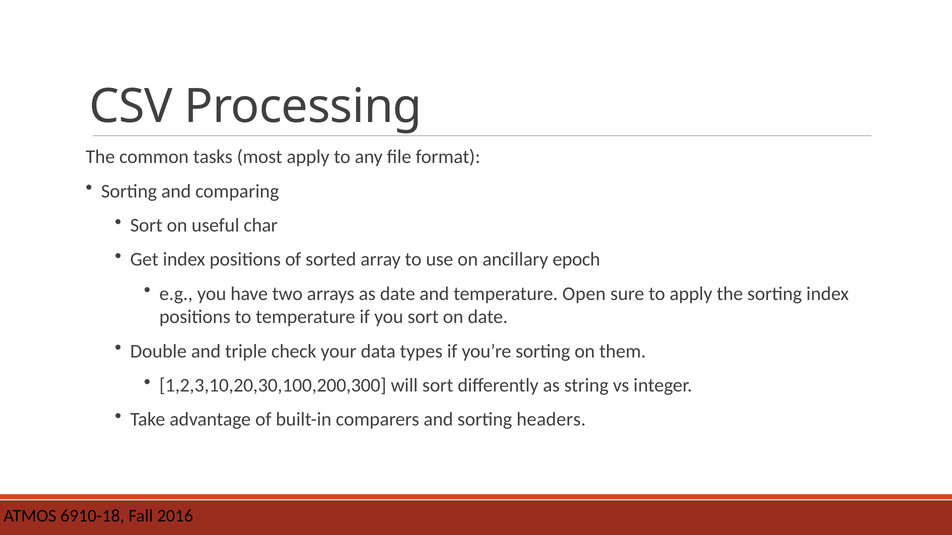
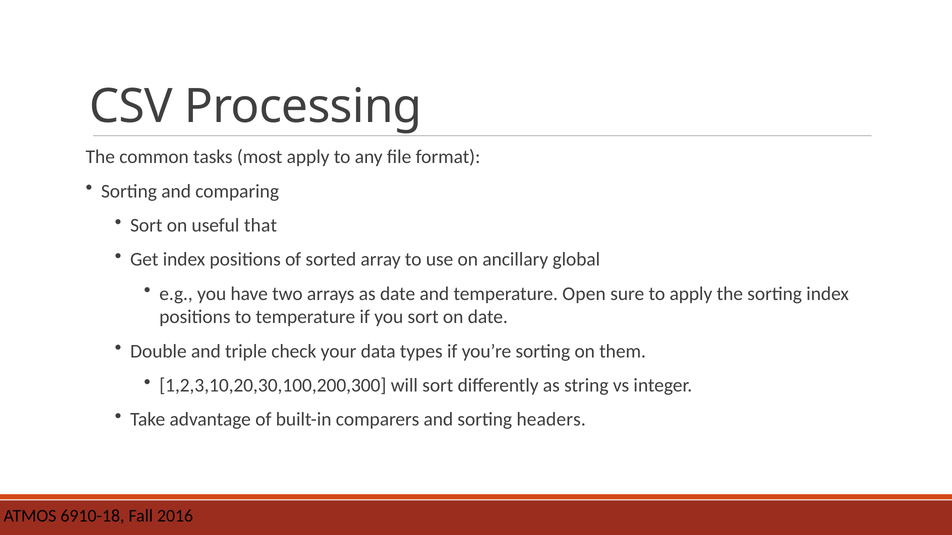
char: char -> that (261, 226)
epoch: epoch -> global (576, 260)
